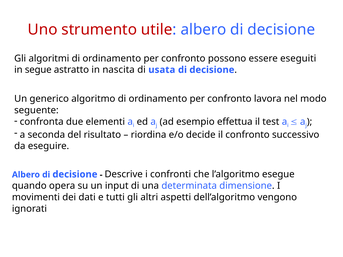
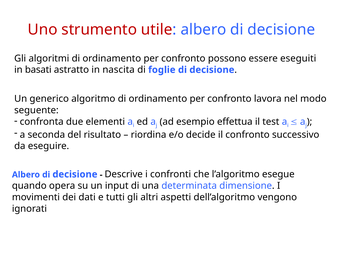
segue: segue -> basati (38, 70)
usata: usata -> foglie (162, 70)
